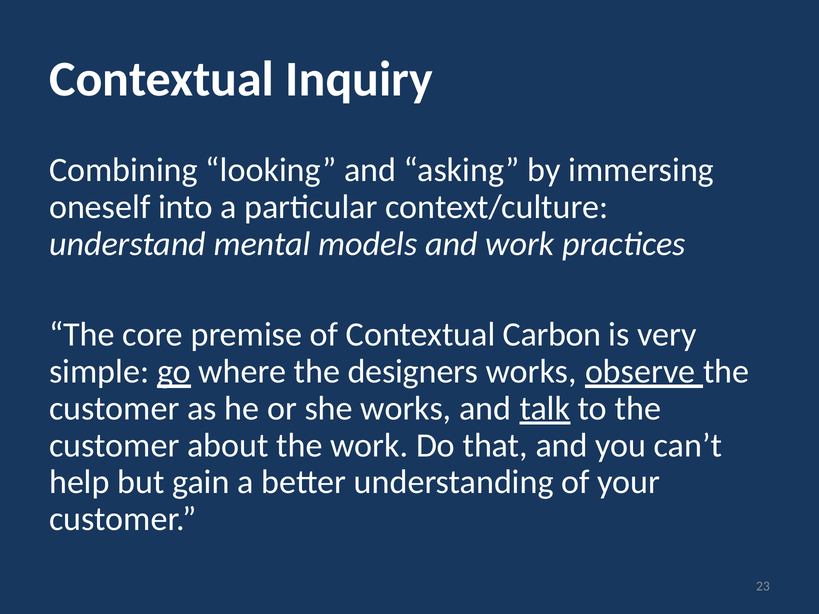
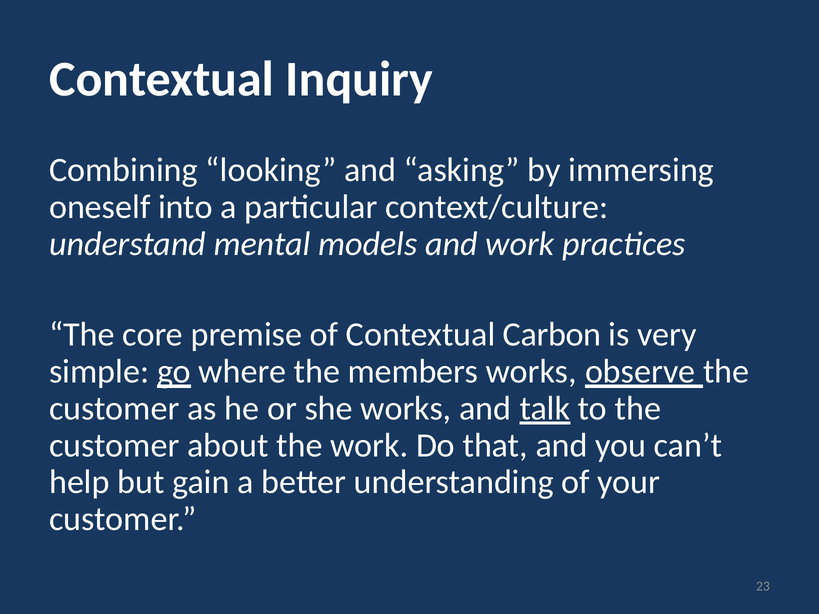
designers: designers -> members (413, 372)
